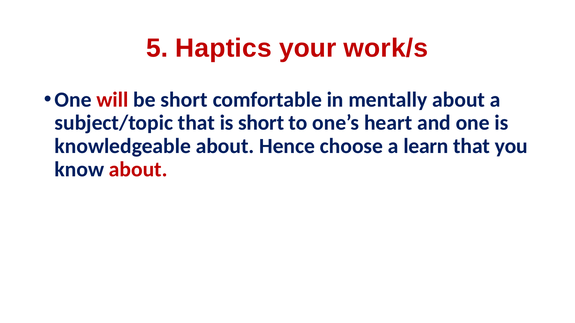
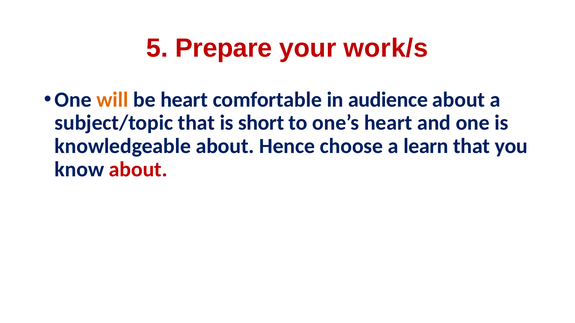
Haptics: Haptics -> Prepare (224, 48)
will colour: red -> orange (112, 100)
be short: short -> heart (184, 100)
mentally: mentally -> audience (388, 100)
